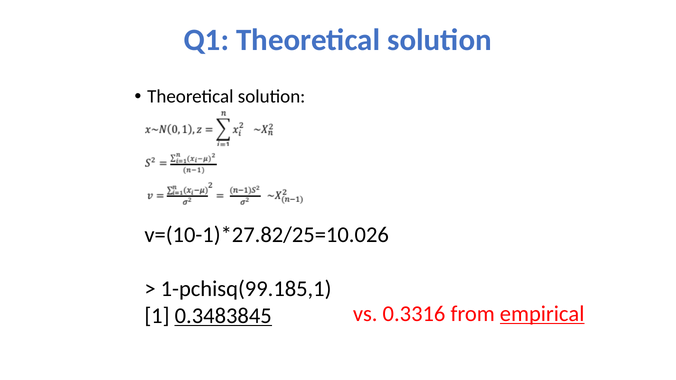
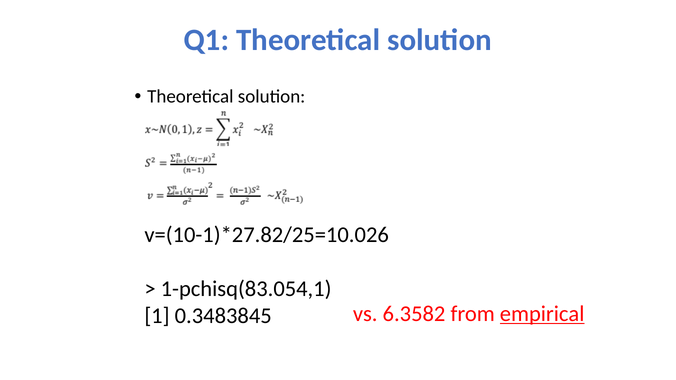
1-pchisq(99.185,1: 1-pchisq(99.185,1 -> 1-pchisq(83.054,1 (246, 289)
0.3483845 underline: present -> none (223, 316)
0.3316: 0.3316 -> 6.3582 (414, 314)
